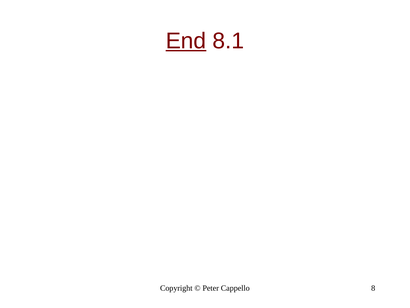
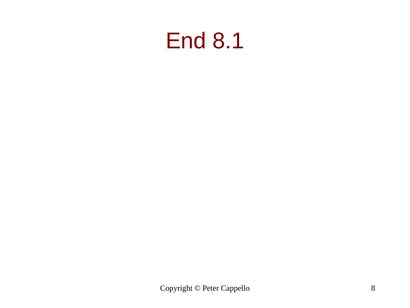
End underline: present -> none (186, 41)
